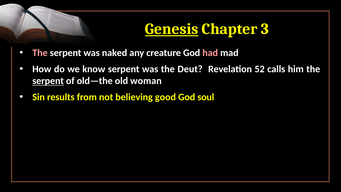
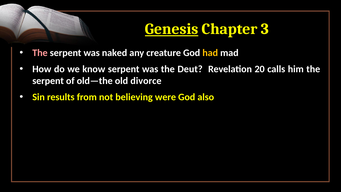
had colour: pink -> yellow (210, 53)
52: 52 -> 20 (260, 69)
serpent underline: present -> none (48, 81)
woman: woman -> divorce (146, 81)
good: good -> were (165, 97)
soul: soul -> also (206, 97)
